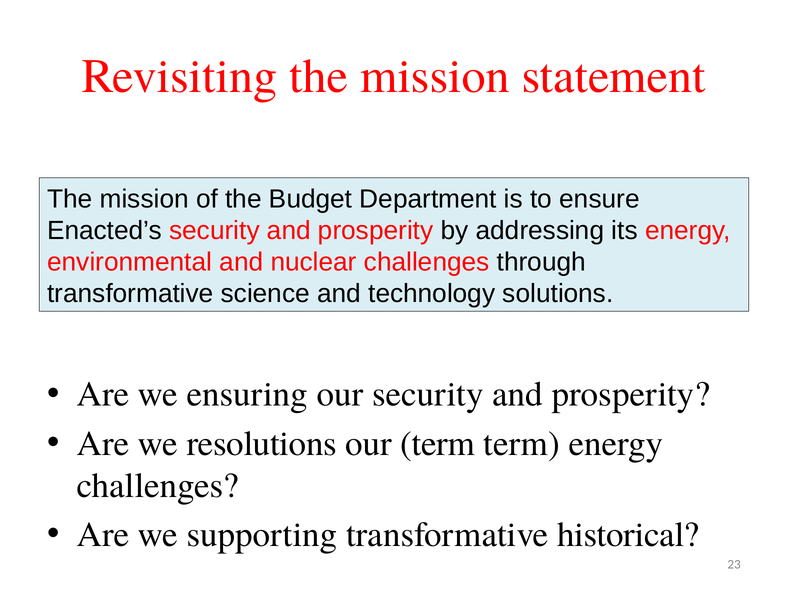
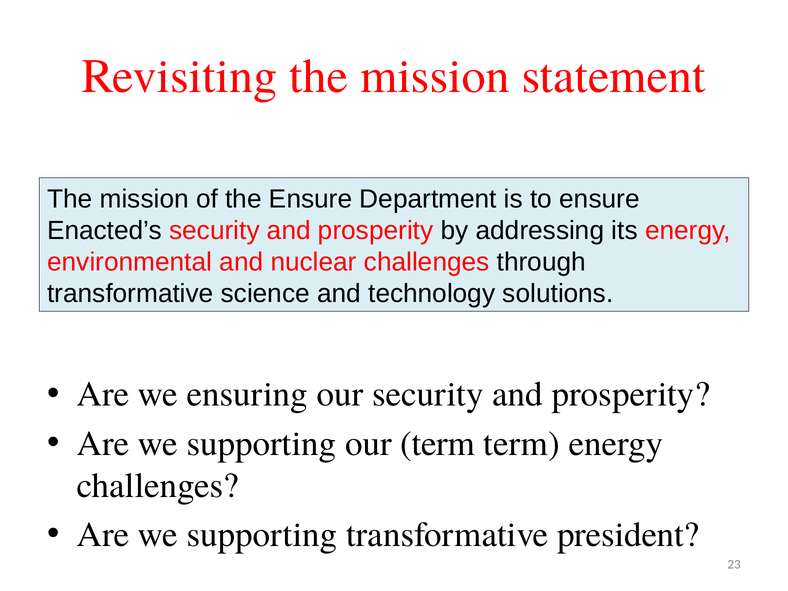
the Budget: Budget -> Ensure (311, 199)
resolutions: resolutions -> supporting (262, 443)
historical: historical -> president (628, 535)
